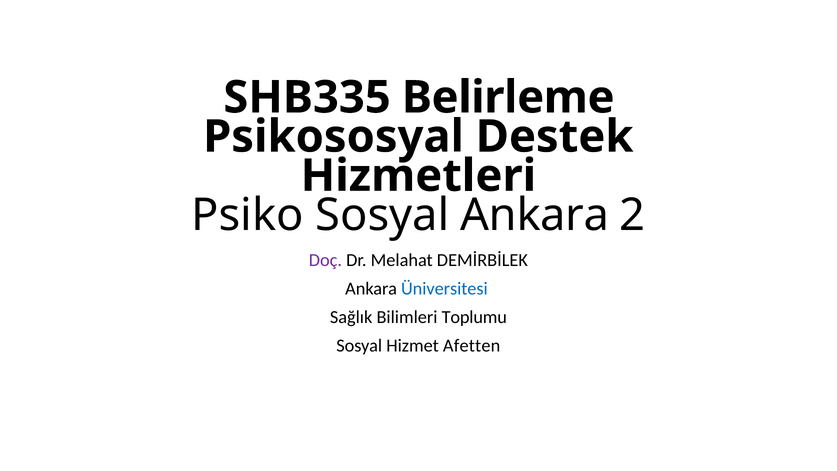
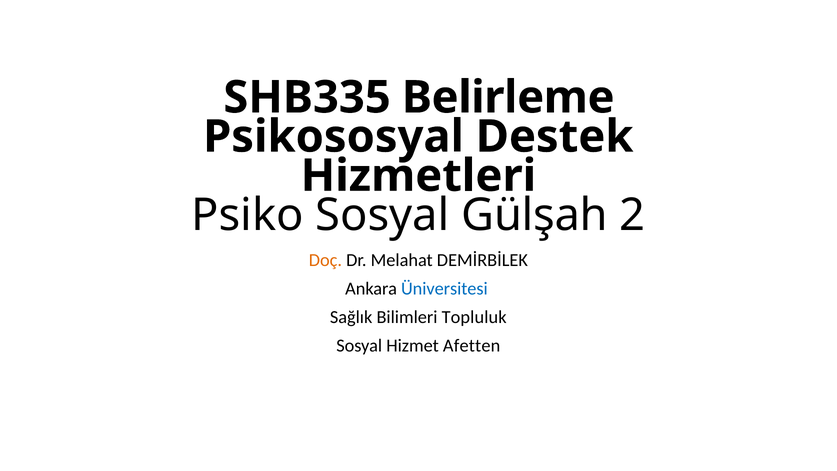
Sosyal Ankara: Ankara -> Gülşah (535, 215)
Doç colour: purple -> orange (325, 260)
Toplumu: Toplumu -> Topluluk (474, 317)
